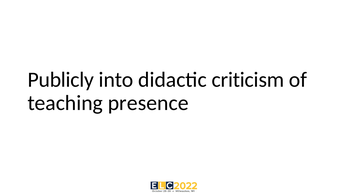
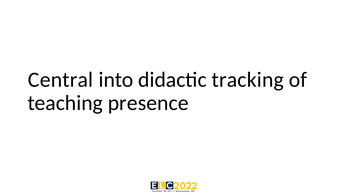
Publicly: Publicly -> Central (61, 80)
criticism: criticism -> tracking (248, 80)
